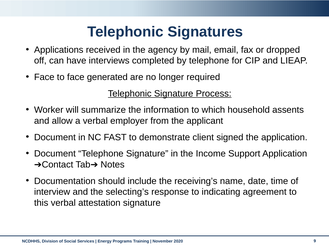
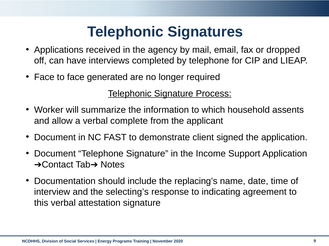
employer: employer -> complete (129, 121)
receiving’s: receiving’s -> replacing’s (196, 182)
